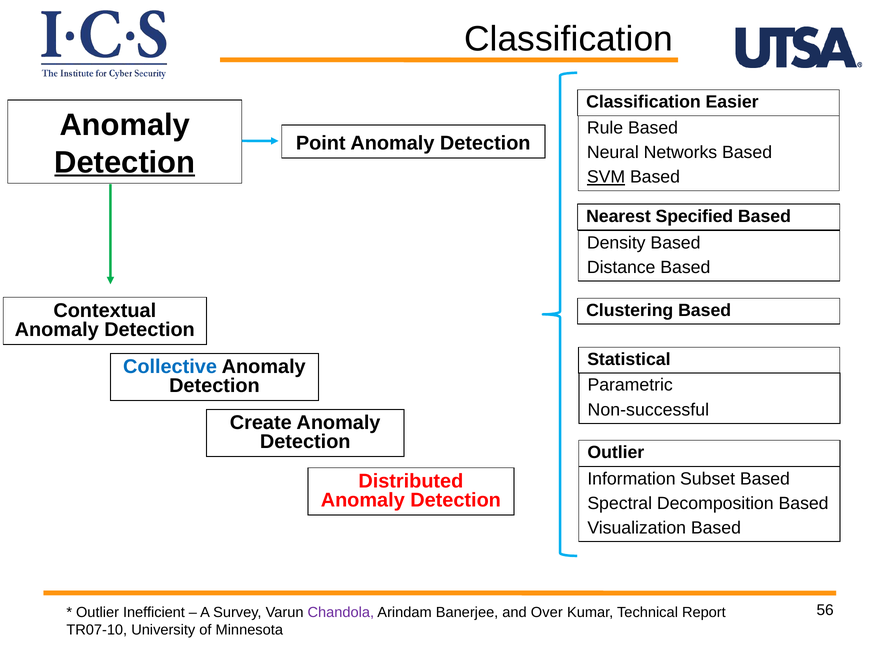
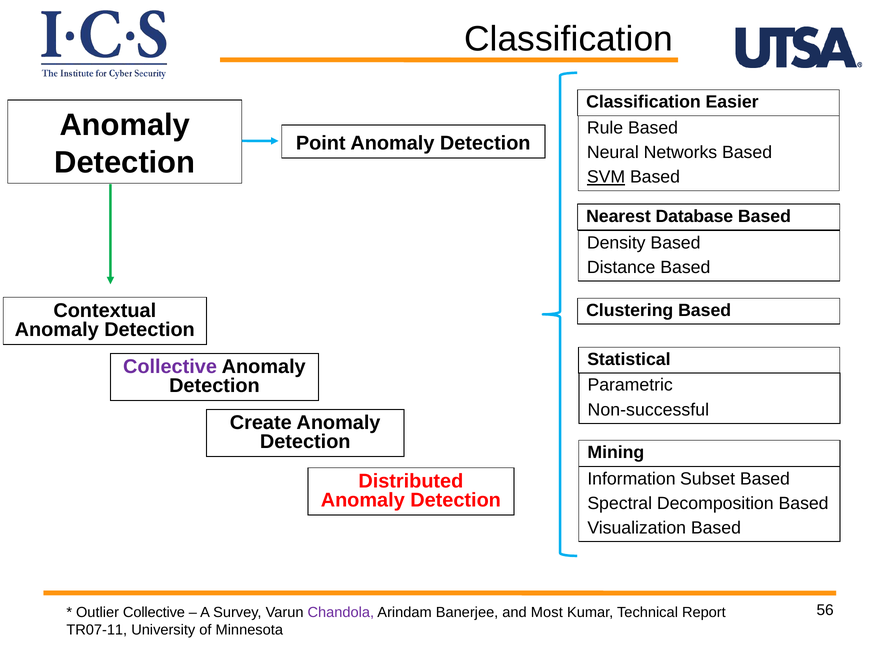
Detection underline: present -> none (125, 162)
Specified: Specified -> Database (694, 216)
Collective colour: blue -> purple (170, 367)
Outlier: Outlier -> Mining (616, 453)
Outlier Inefficient: Inefficient -> Collective (154, 613)
Over: Over -> Most (547, 613)
TR07-10: TR07-10 -> TR07-11 (97, 630)
